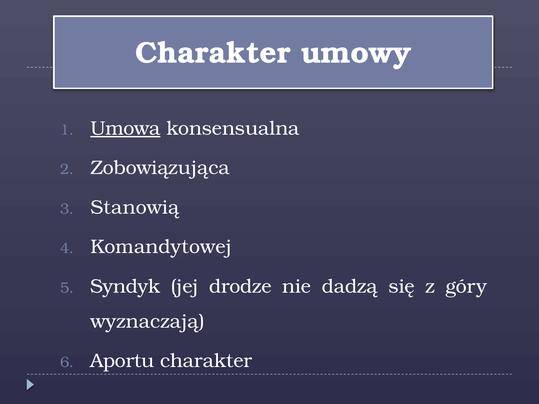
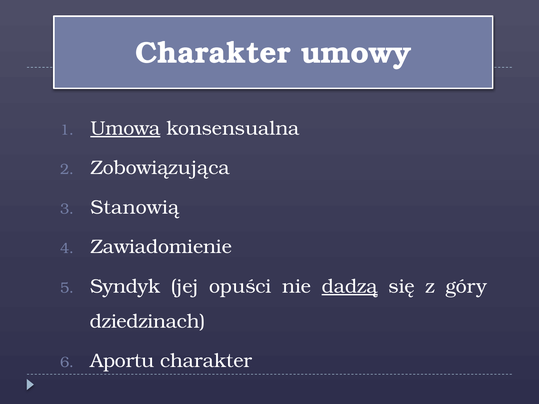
Komandytowej: Komandytowej -> Zawiadomienie (161, 247)
drodze: drodze -> opuści (240, 286)
dadzą underline: none -> present (350, 286)
wyznaczają: wyznaczają -> dziedzinach (148, 321)
